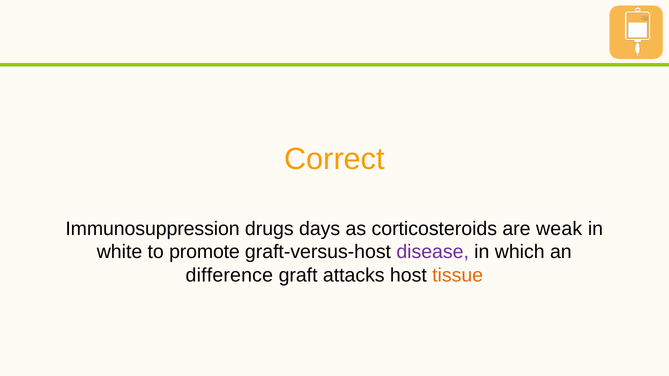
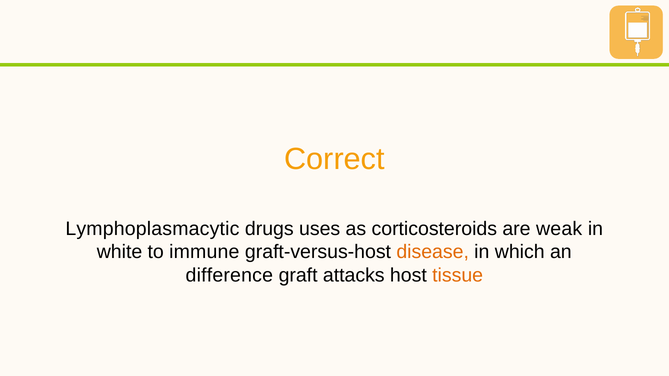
Immunosuppression: Immunosuppression -> Lymphoplasmacytic (152, 229)
days: days -> uses (320, 229)
promote: promote -> immune (204, 252)
disease colour: purple -> orange (433, 252)
